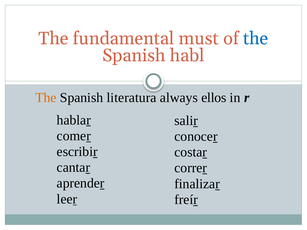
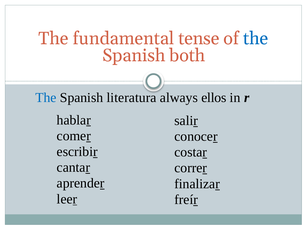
must: must -> tense (199, 38)
habl: habl -> both (187, 56)
The colour: orange -> blue (46, 98)
